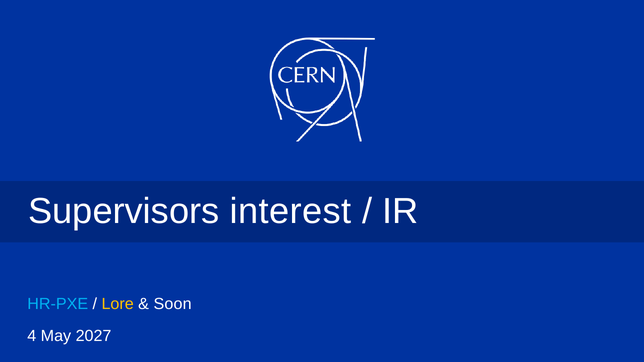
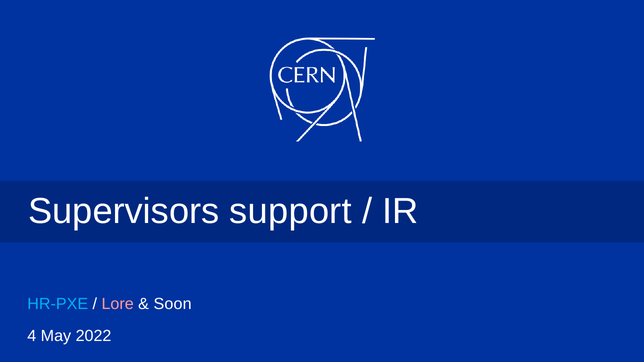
interest: interest -> support (291, 212)
Lore colour: yellow -> pink (118, 304)
2027: 2027 -> 2022 (94, 336)
